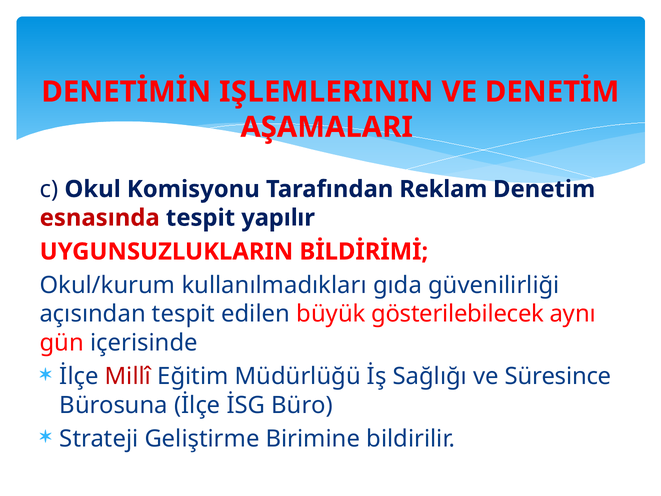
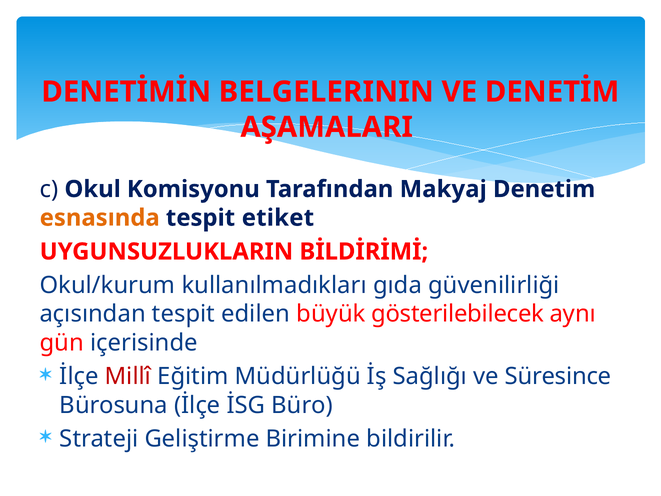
IŞLEMLERININ: IŞLEMLERININ -> BELGELERININ (326, 92)
Reklam: Reklam -> Makyaj (443, 189)
esnasında colour: red -> orange (100, 218)
yapılır: yapılır -> etiket (278, 218)
